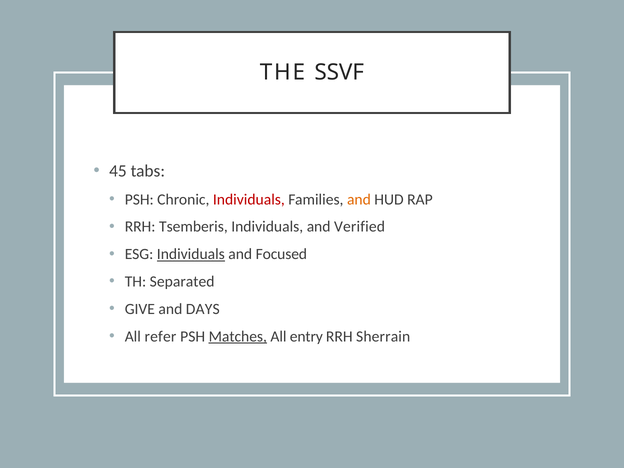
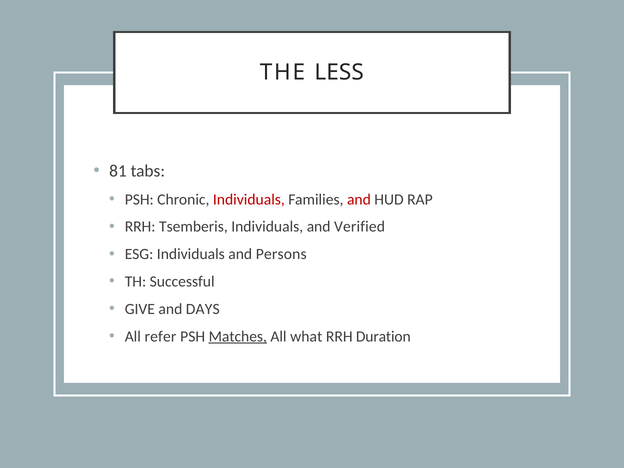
SSVF: SSVF -> LESS (339, 72)
45: 45 -> 81 (118, 171)
and colour: orange -> red (359, 199)
Individuals underline: present -> none (191, 254)
Focused: Focused -> Persons (281, 254)
Separated: Separated -> Successful (182, 282)
entry: entry -> what (306, 336)
Sherrain: Sherrain -> Duration (383, 336)
